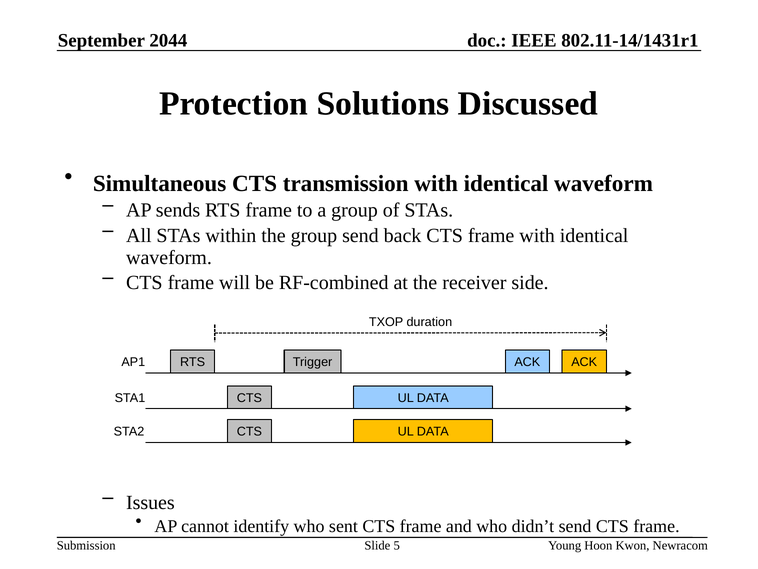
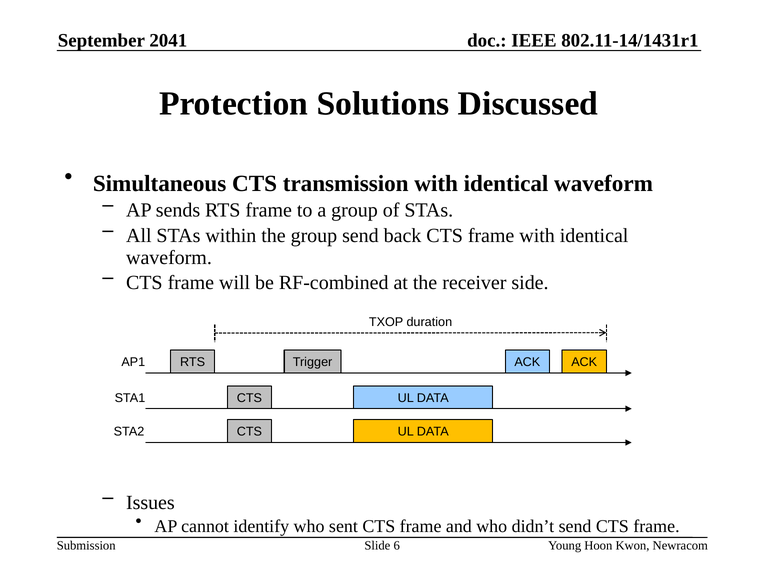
2044: 2044 -> 2041 (168, 40)
5: 5 -> 6 (397, 545)
